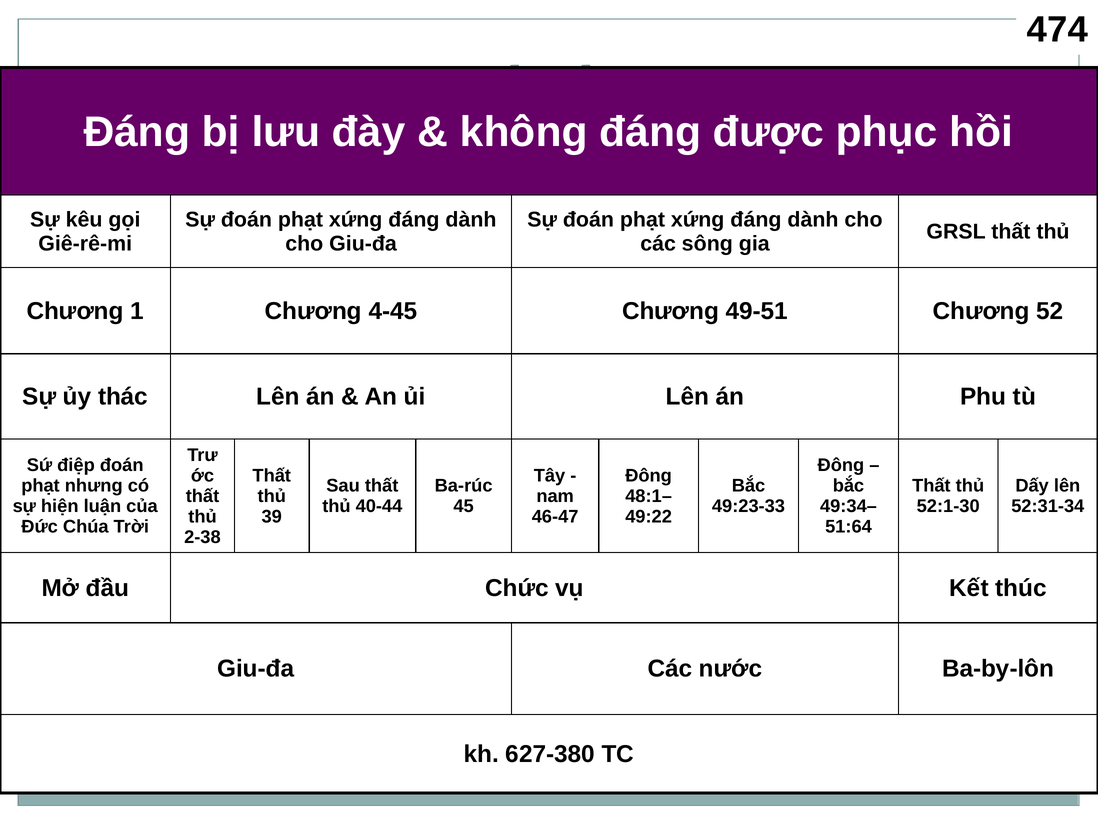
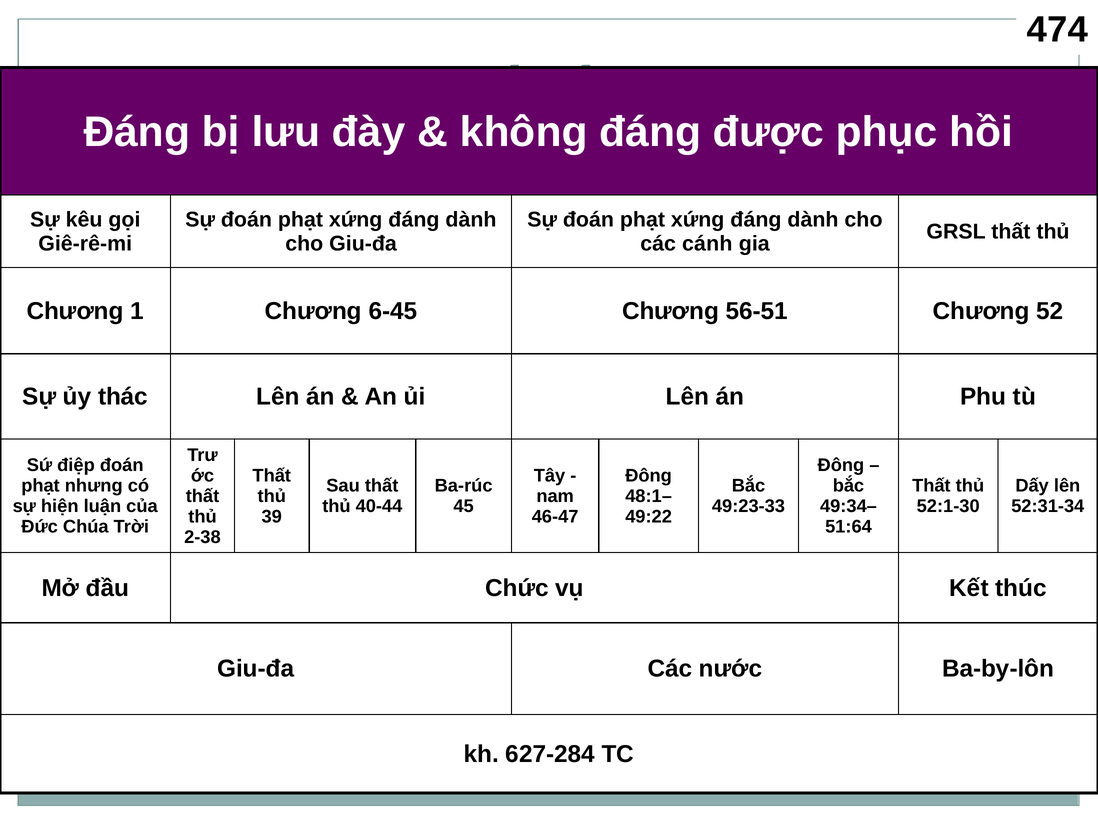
sông: sông -> cánh (707, 244)
4-45: 4-45 -> 6-45 (393, 311)
49-51: 49-51 -> 56-51 (757, 311)
627-380: 627-380 -> 627-284 (550, 754)
